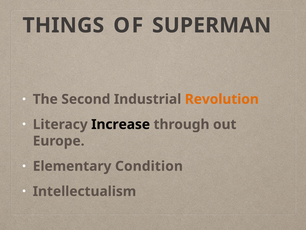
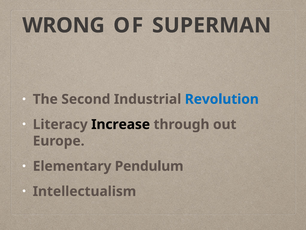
THINGS: THINGS -> WRONG (64, 25)
Revolution colour: orange -> blue (222, 99)
Condition: Condition -> Pendulum (149, 166)
